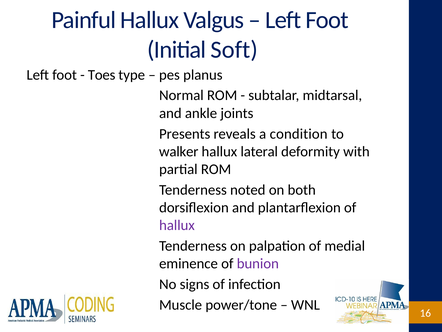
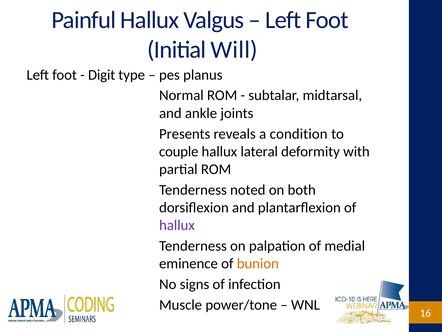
Soft: Soft -> Will (234, 50)
Toes: Toes -> Digit (102, 75)
walker: walker -> couple (179, 151)
bunion colour: purple -> orange (258, 263)
